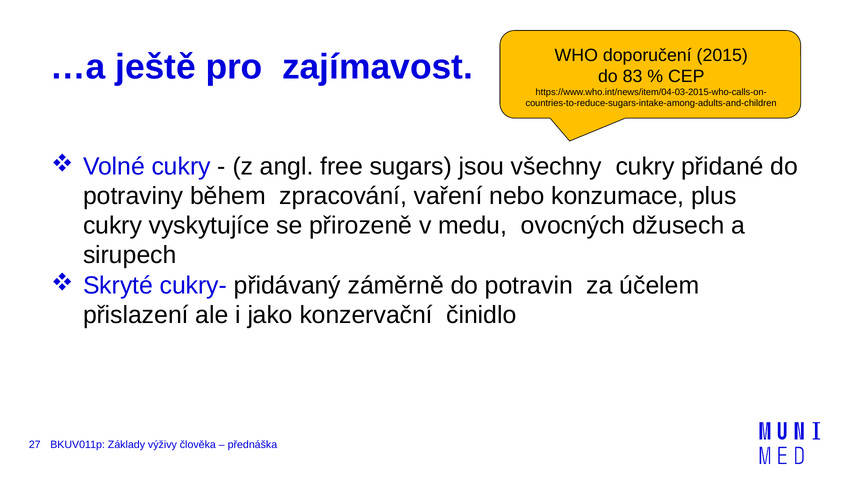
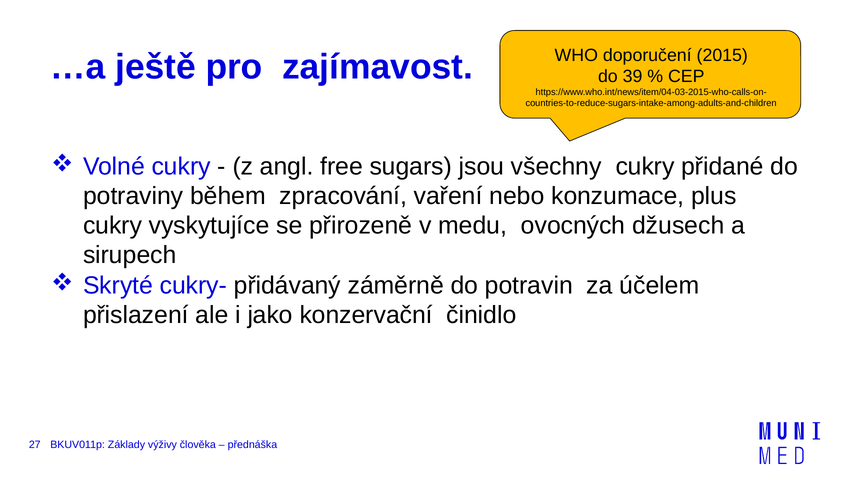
83: 83 -> 39 (633, 76)
